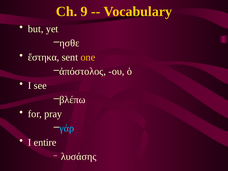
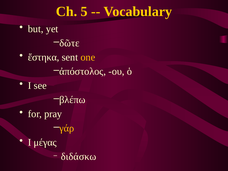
9: 9 -> 5 (84, 11)
ησθε: ησθε -> δῶτε (69, 43)
γάρ colour: light blue -> yellow (67, 128)
entire: entire -> μέγας (45, 142)
λυσάσης: λυσάσης -> διδάσκω (79, 157)
